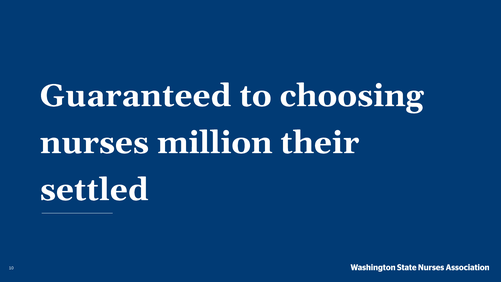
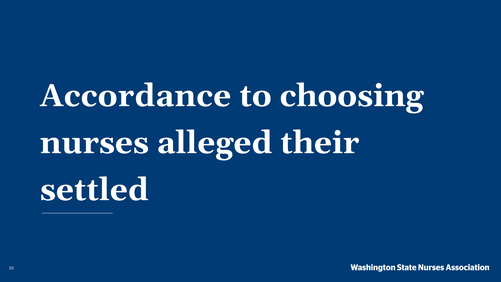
Guaranteed: Guaranteed -> Accordance (135, 96)
million: million -> alleged (215, 143)
